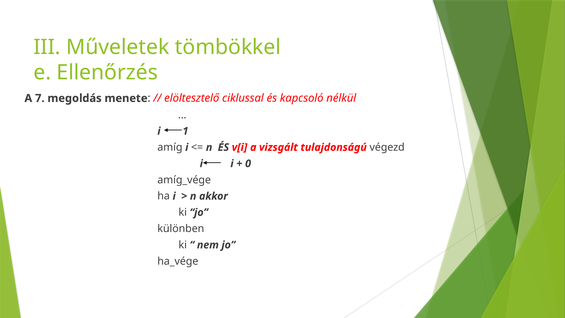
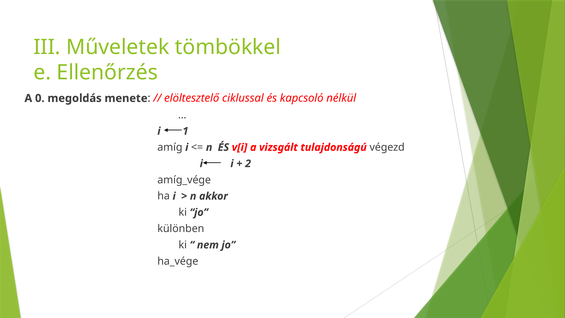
7: 7 -> 0 (40, 98)
0: 0 -> 2 (248, 164)
